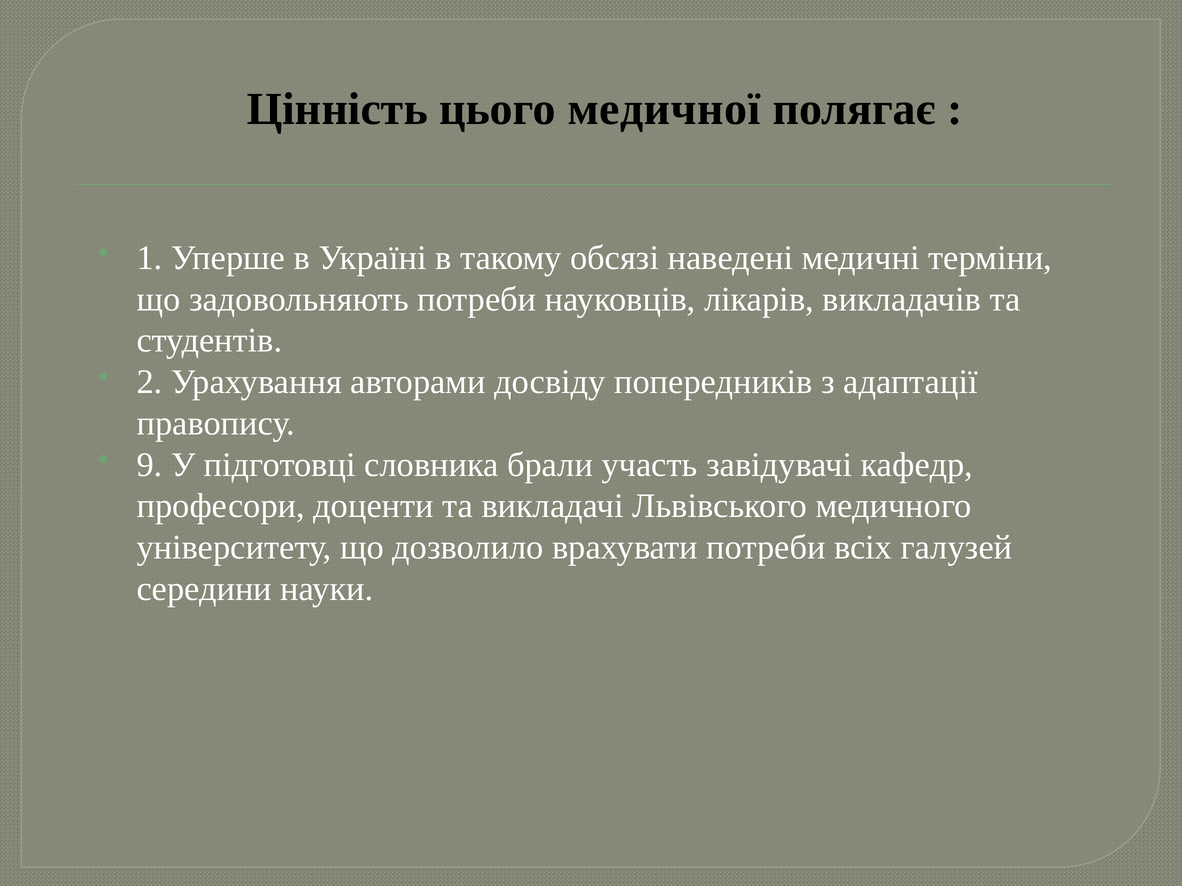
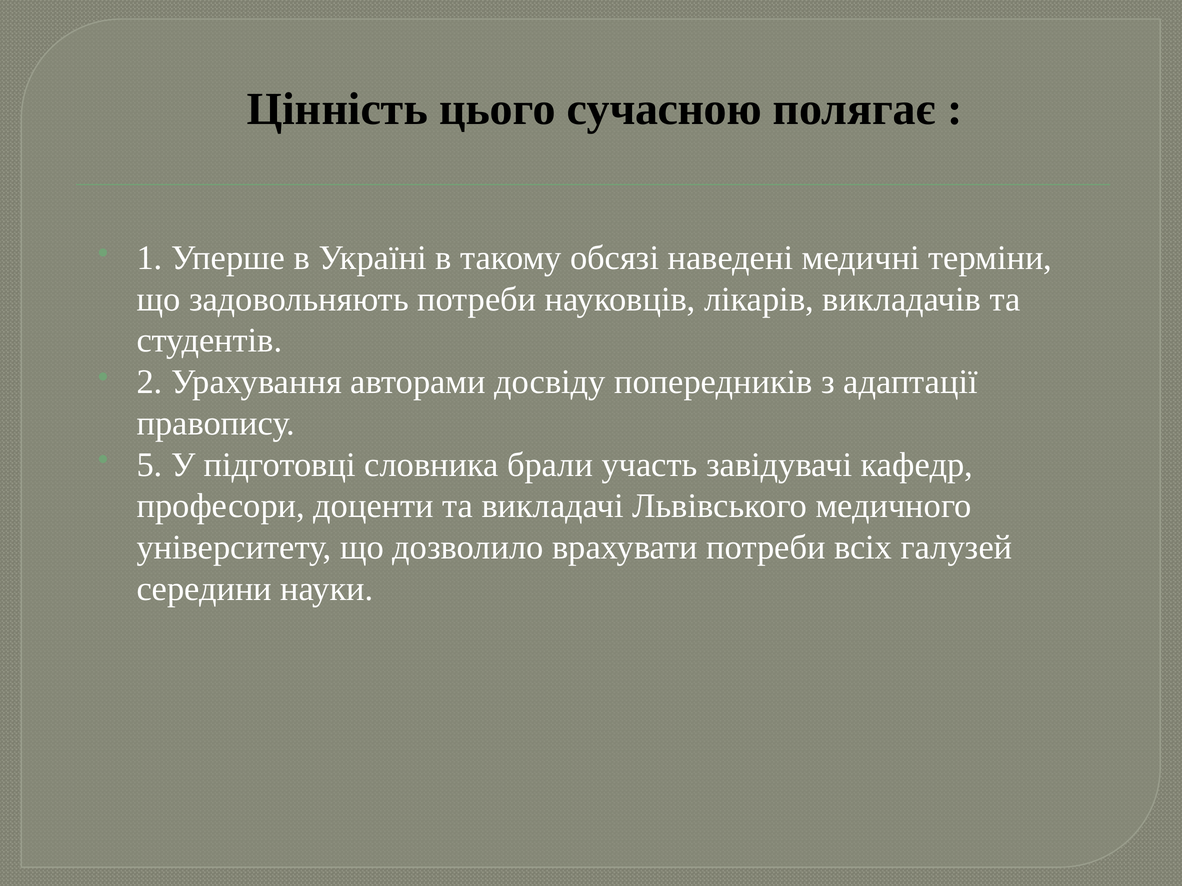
медичної: медичної -> сучасною (664, 109)
9: 9 -> 5 (150, 465)
